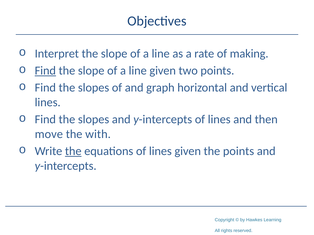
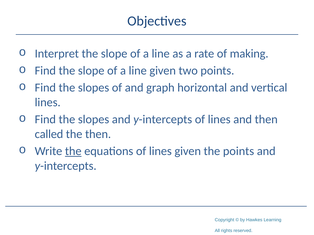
Find underline: present -> none (45, 71)
move: move -> called (49, 134)
the with: with -> then (98, 134)
